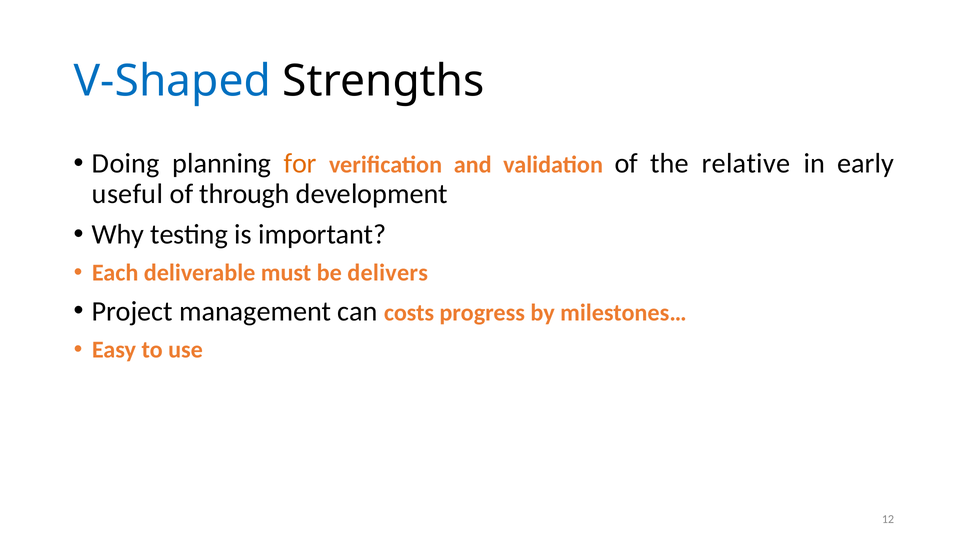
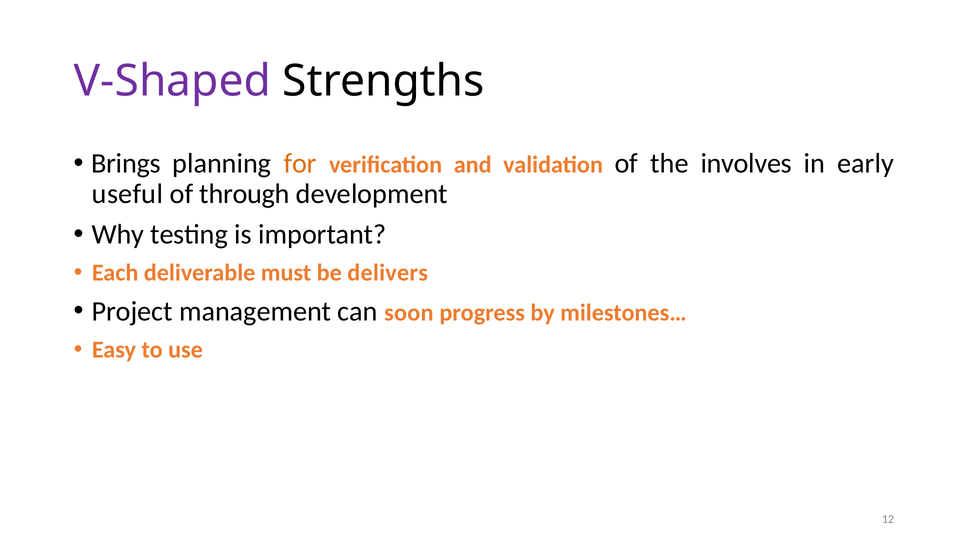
V-Shaped colour: blue -> purple (172, 81)
Doing: Doing -> Brings (126, 164)
relative: relative -> involves (746, 164)
costs: costs -> soon (409, 313)
